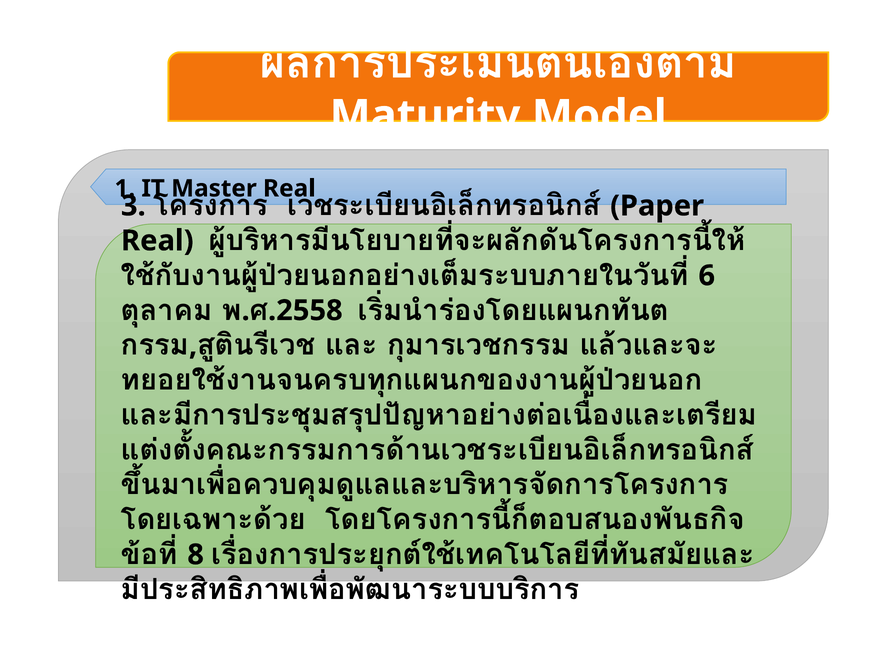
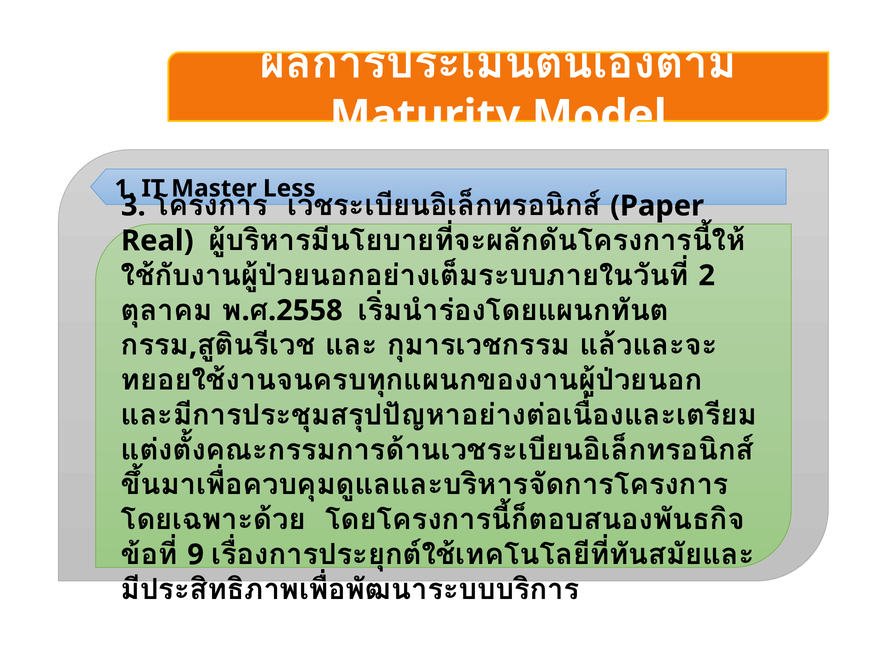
Real: Real -> Less (289, 189)
6: 6 -> 2 (707, 276)
8: 8 -> 9 (196, 555)
